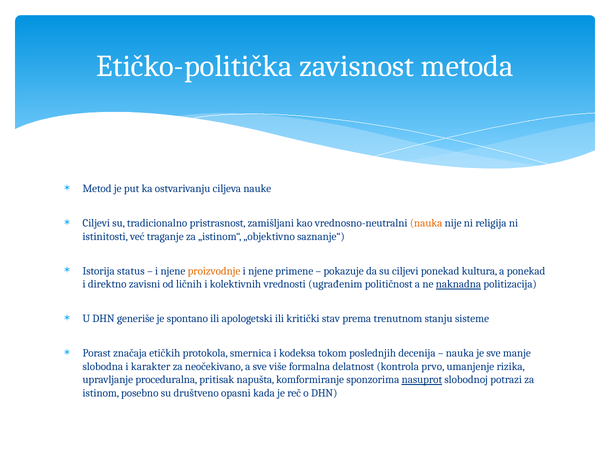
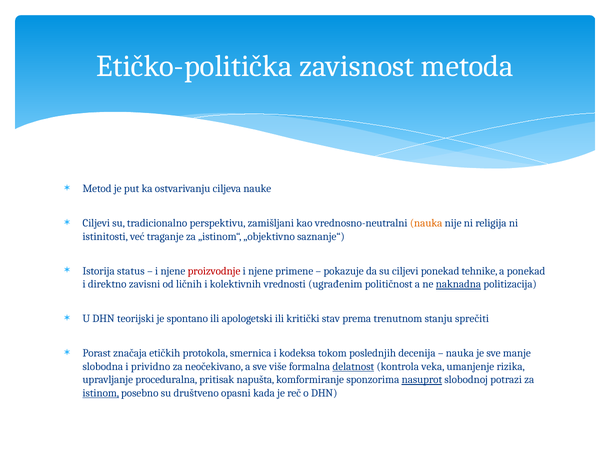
pristrasnost: pristrasnost -> perspektivu (218, 224)
proizvodnje colour: orange -> red (214, 271)
kultura: kultura -> tehnike (480, 271)
generiše: generiše -> teorijski (136, 319)
sisteme: sisteme -> sprečiti (472, 319)
karakter: karakter -> prividno (151, 367)
delatnost underline: none -> present (353, 367)
prvo: prvo -> veka (433, 367)
istinom underline: none -> present (101, 393)
